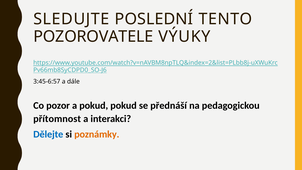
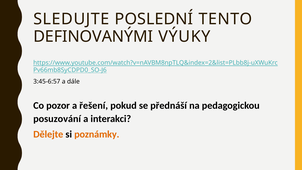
POZOROVATELE: POZOROVATELE -> DEFINOVANÝMI (93, 36)
a pokud: pokud -> řešení (94, 106)
přítomnost: přítomnost -> posuzování (57, 119)
Dělejte colour: blue -> orange (48, 134)
